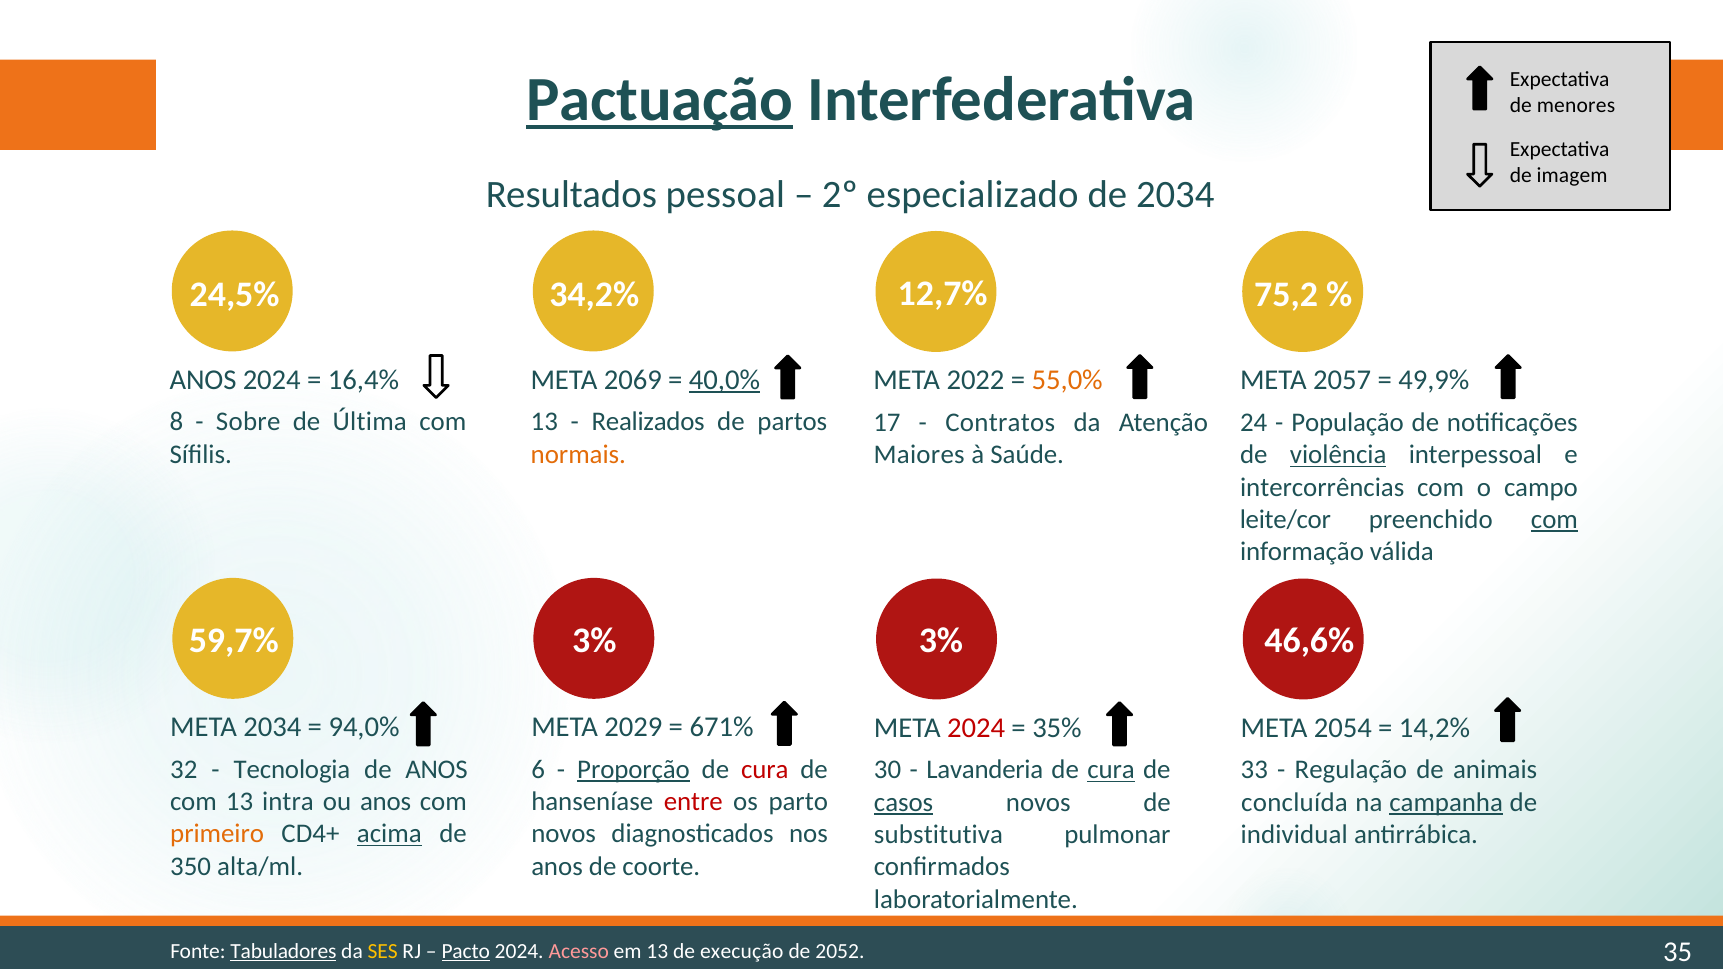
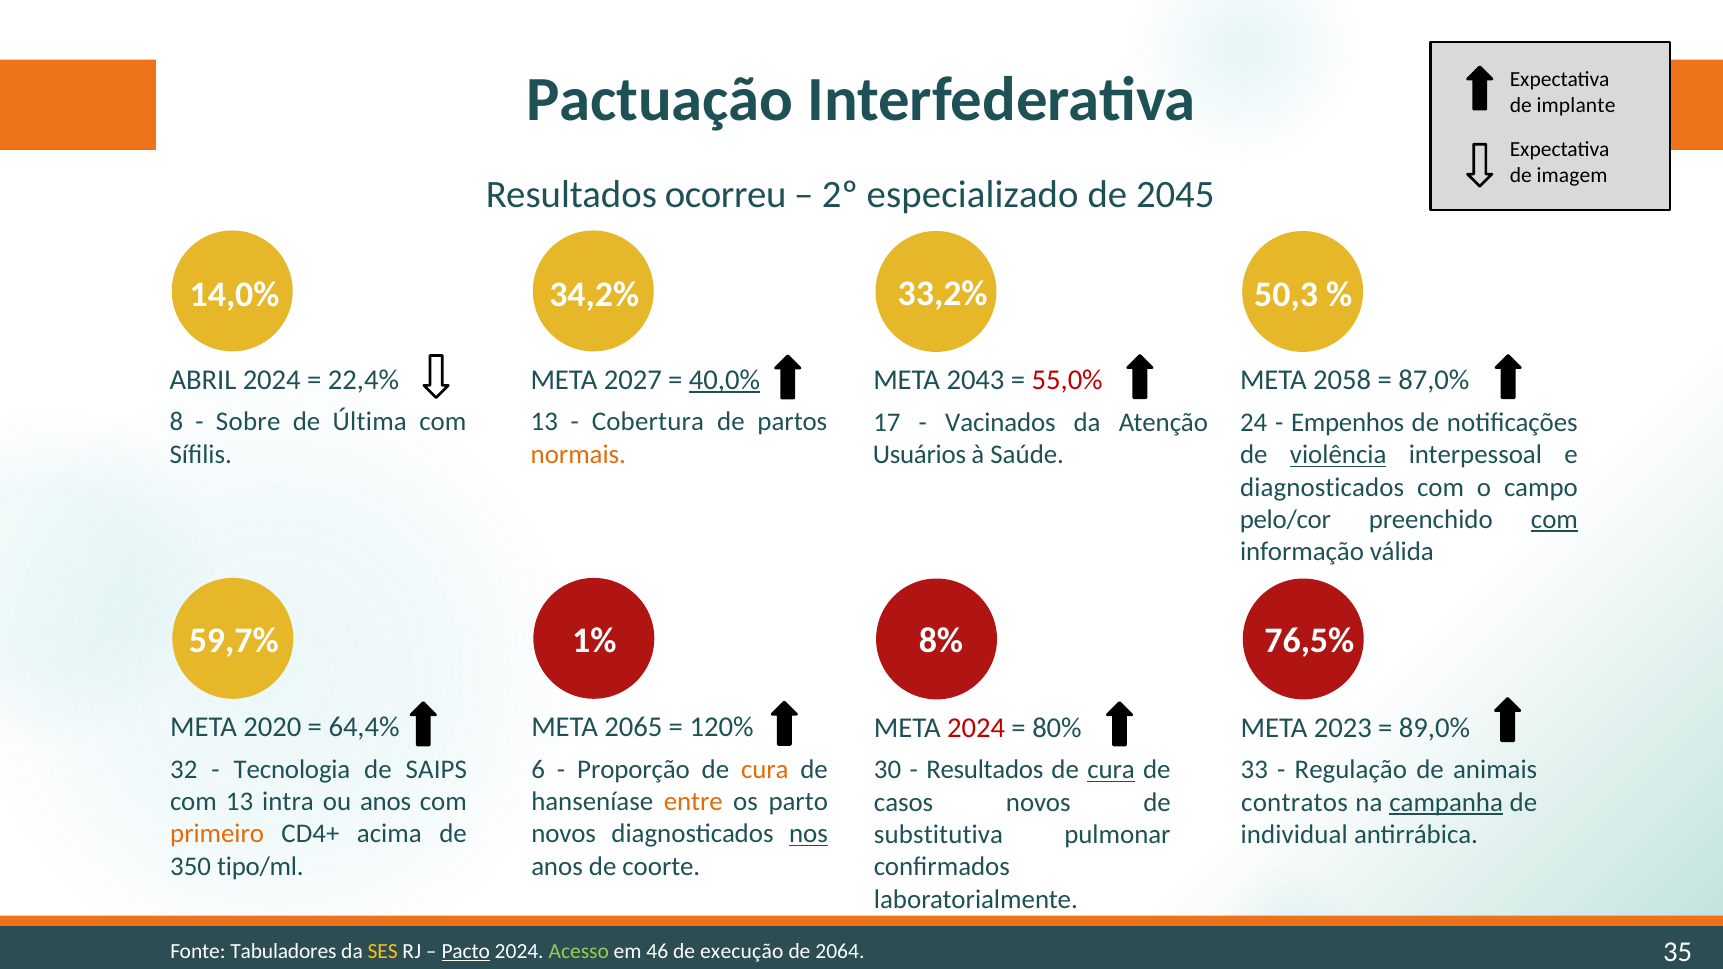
Pactuação underline: present -> none (660, 100)
menores: menores -> implante (1576, 105)
pessoal: pessoal -> ocorreu (726, 195)
de 2034: 2034 -> 2045 (1175, 195)
12,7%: 12,7% -> 33,2% (943, 293)
75,2: 75,2 -> 50,3 (1286, 294)
24,5%: 24,5% -> 14,0% (235, 295)
ANOS: ANOS -> ABRIL (203, 380)
16,4%: 16,4% -> 22,4% (363, 380)
2069: 2069 -> 2027 (633, 380)
2022: 2022 -> 2043 (976, 381)
55,0% colour: orange -> red (1067, 381)
2057: 2057 -> 2058 (1342, 381)
49,9%: 49,9% -> 87,0% (1434, 381)
Realizados: Realizados -> Cobertura (648, 422)
Contratos: Contratos -> Vacinados (1000, 423)
População: População -> Empenhos (1348, 423)
Maiores: Maiores -> Usuários (919, 455)
intercorrências: intercorrências -> diagnosticados (1322, 487)
leite/cor: leite/cor -> pelo/cor (1285, 520)
3%: 3% -> 1% (594, 641)
3%: 3% -> 8% (941, 641)
46,6%: 46,6% -> 76,5% (1309, 641)
META 2034: 2034 -> 2020 (272, 727)
94,0%: 94,0% -> 64,4% (364, 727)
2029: 2029 -> 2065 (633, 727)
671%: 671% -> 120% (722, 727)
35%: 35% -> 80% (1057, 728)
2054: 2054 -> 2023 (1343, 728)
14,2%: 14,2% -> 89,0% (1435, 728)
de ANOS: ANOS -> SAIPS (436, 770)
Proporção underline: present -> none (634, 770)
cura colour: red -> orange (765, 770)
Lavanderia: Lavanderia -> Resultados (985, 770)
entre colour: red -> orange (693, 802)
casos underline: present -> none (904, 802)
concluída: concluída -> contratos (1295, 802)
acima underline: present -> none (389, 834)
nos underline: none -> present (808, 834)
alta/ml: alta/ml -> tipo/ml (260, 867)
Tabuladores underline: present -> none (283, 951)
Acesso colour: pink -> light green (579, 951)
em 13: 13 -> 46 (657, 951)
2052: 2052 -> 2064 (840, 951)
